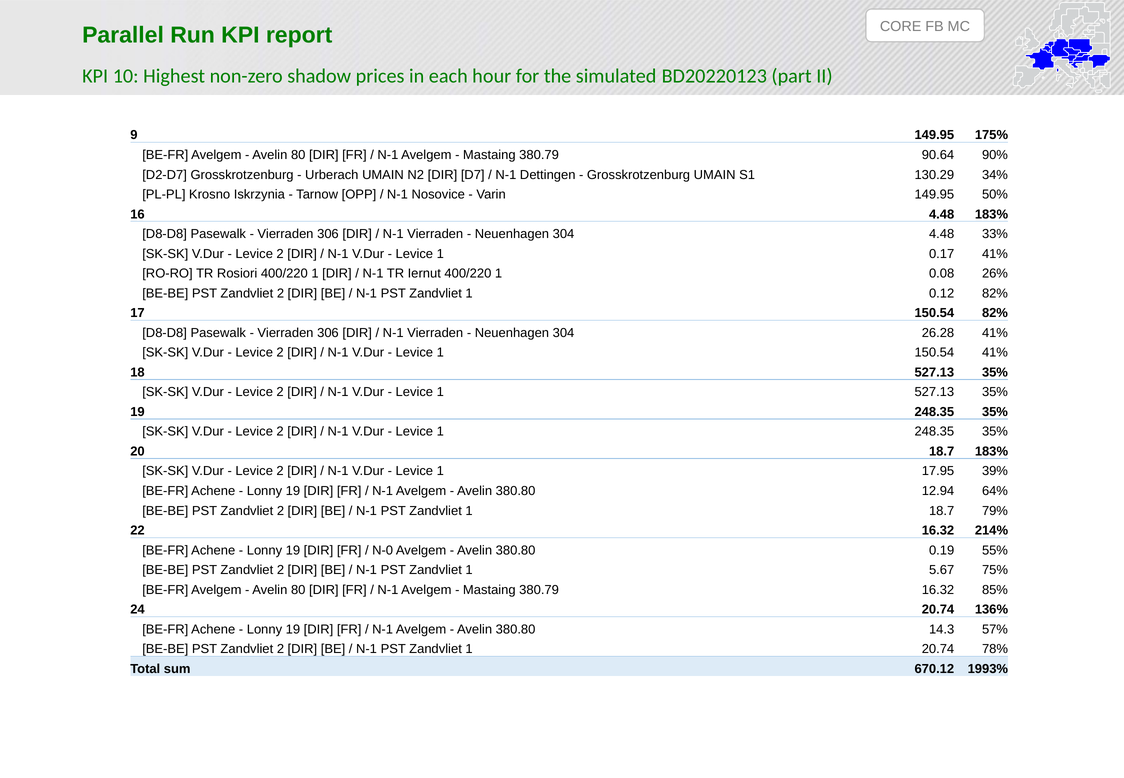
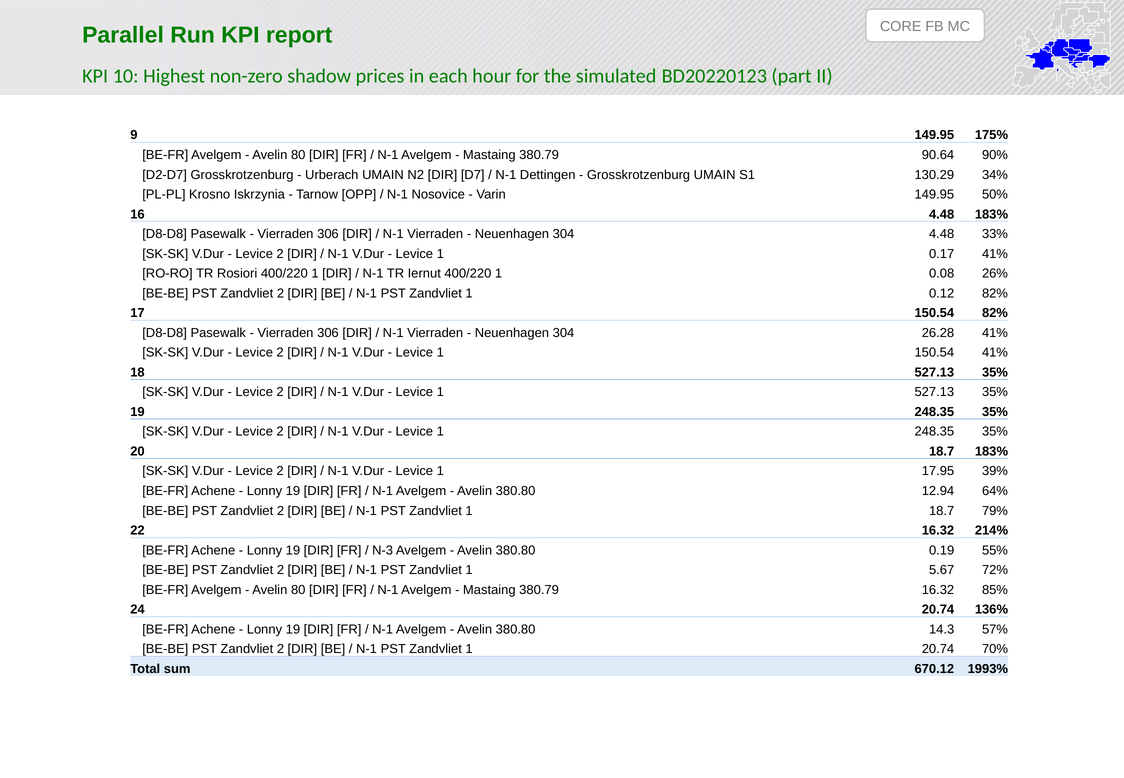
N-0: N-0 -> N-3 (383, 550)
75%: 75% -> 72% (995, 570)
78%: 78% -> 70% (995, 649)
